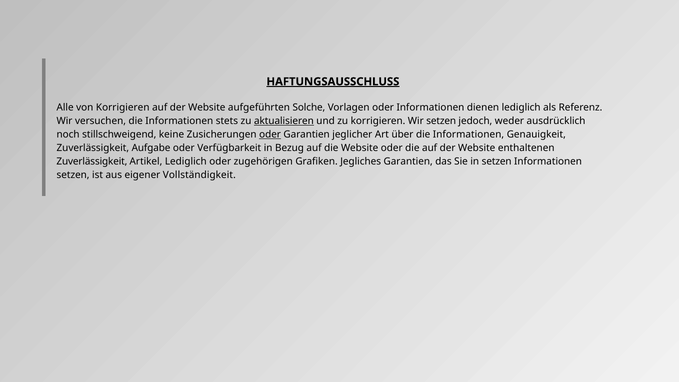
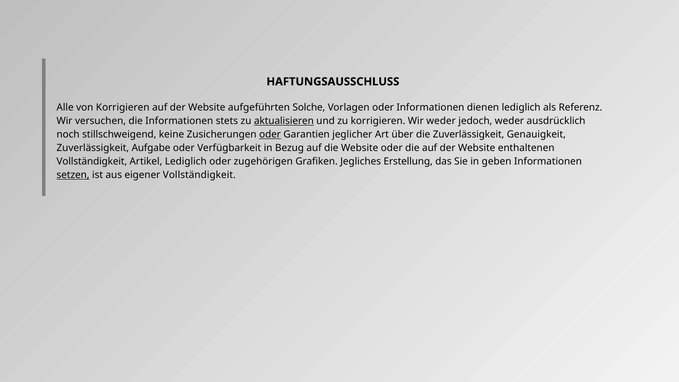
HAFTUNGSAUSSCHLUSS underline: present -> none (333, 82)
Wir setzen: setzen -> weder (441, 121)
über die Informationen: Informationen -> Zuverlässigkeit (469, 135)
Zuverlässigkeit: Zuverlässigkeit -> Vollständigkeit (92, 162)
Jegliches Garantien: Garantien -> Erstellung (408, 162)
in setzen: setzen -> geben (497, 162)
setzen underline: none -> present (73, 175)
